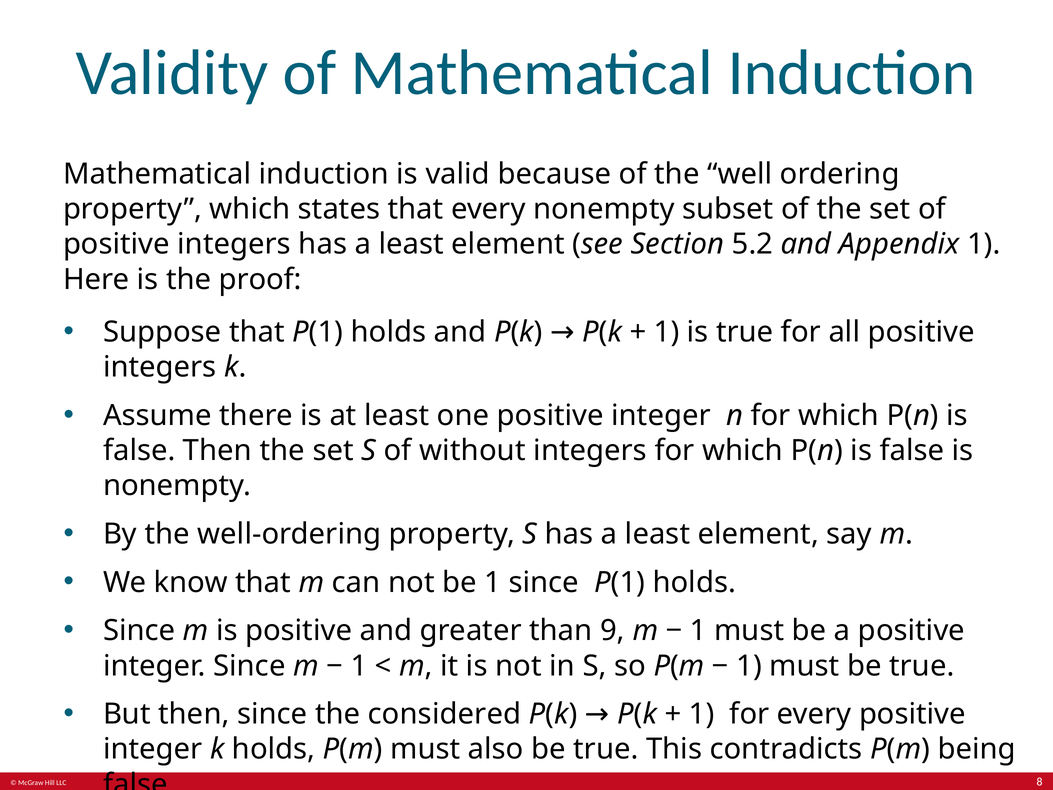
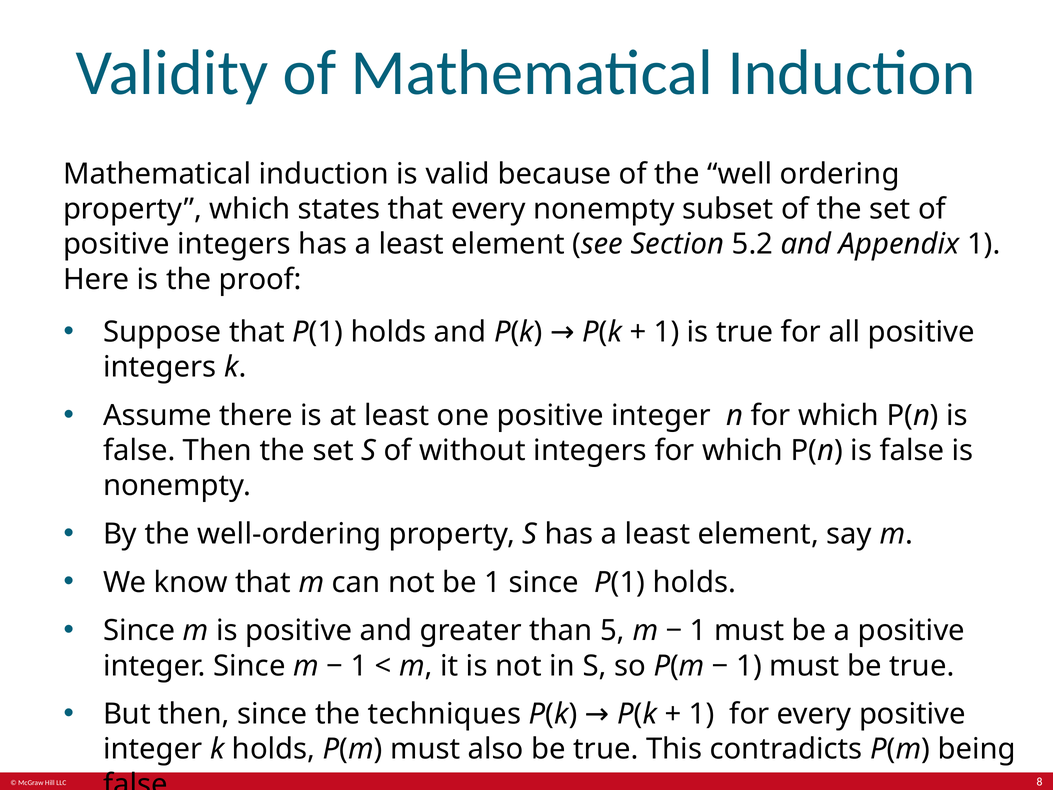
9: 9 -> 5 (612, 631)
considered: considered -> techniques (445, 714)
